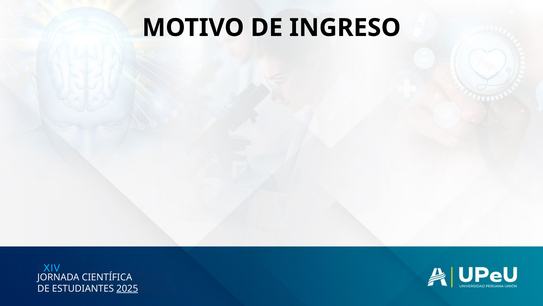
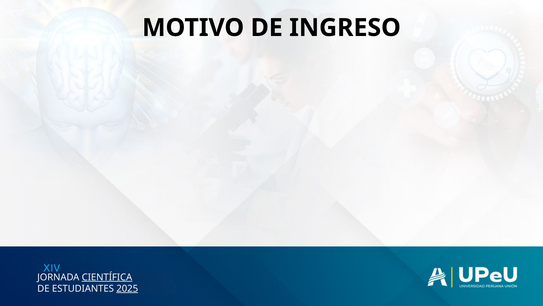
CIENTÍFICA underline: none -> present (107, 277)
